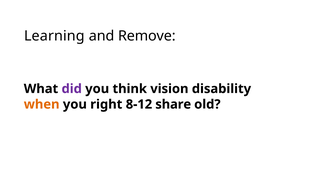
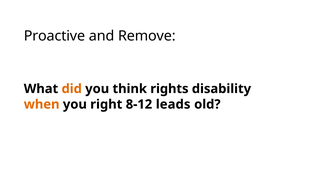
Learning: Learning -> Proactive (54, 36)
did colour: purple -> orange (72, 89)
vision: vision -> rights (169, 89)
share: share -> leads (173, 105)
